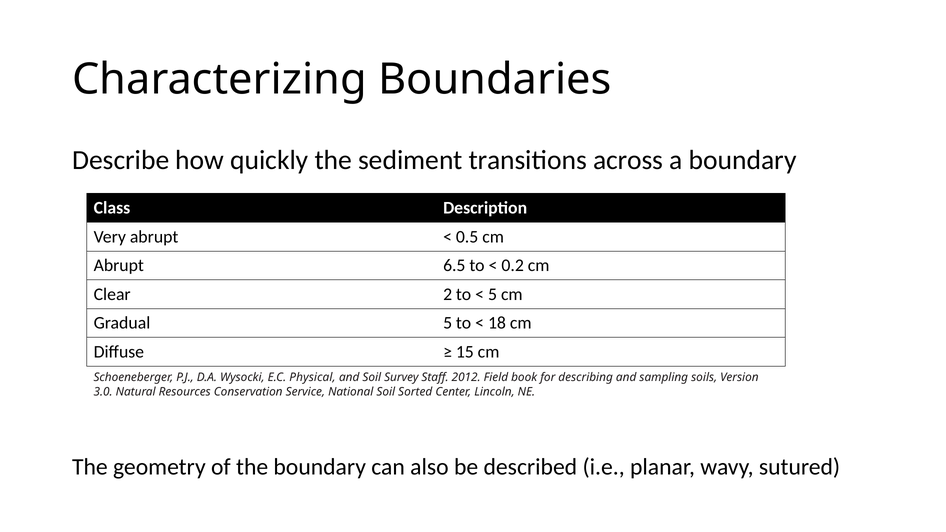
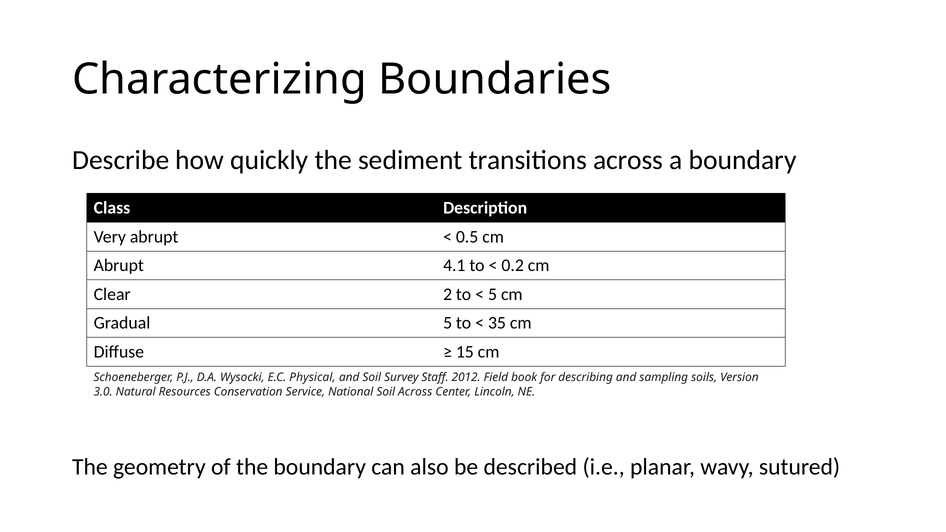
6.5: 6.5 -> 4.1 (454, 266)
18: 18 -> 35 (497, 323)
Soil Sorted: Sorted -> Across (415, 392)
